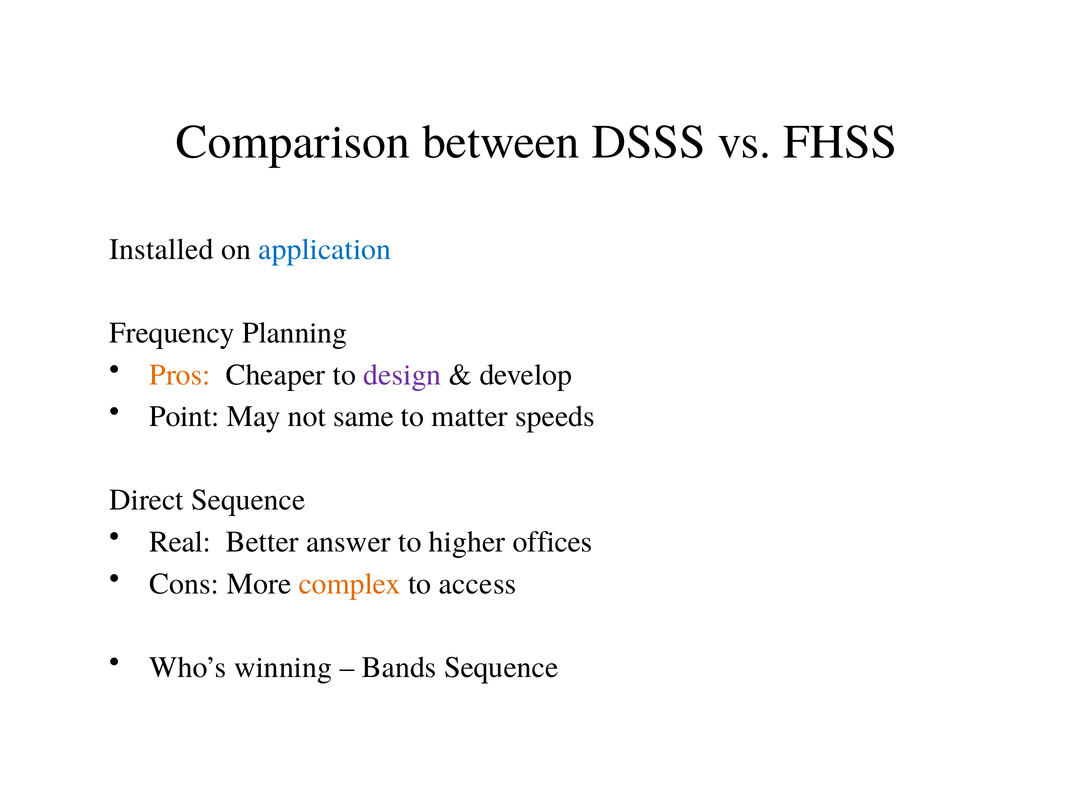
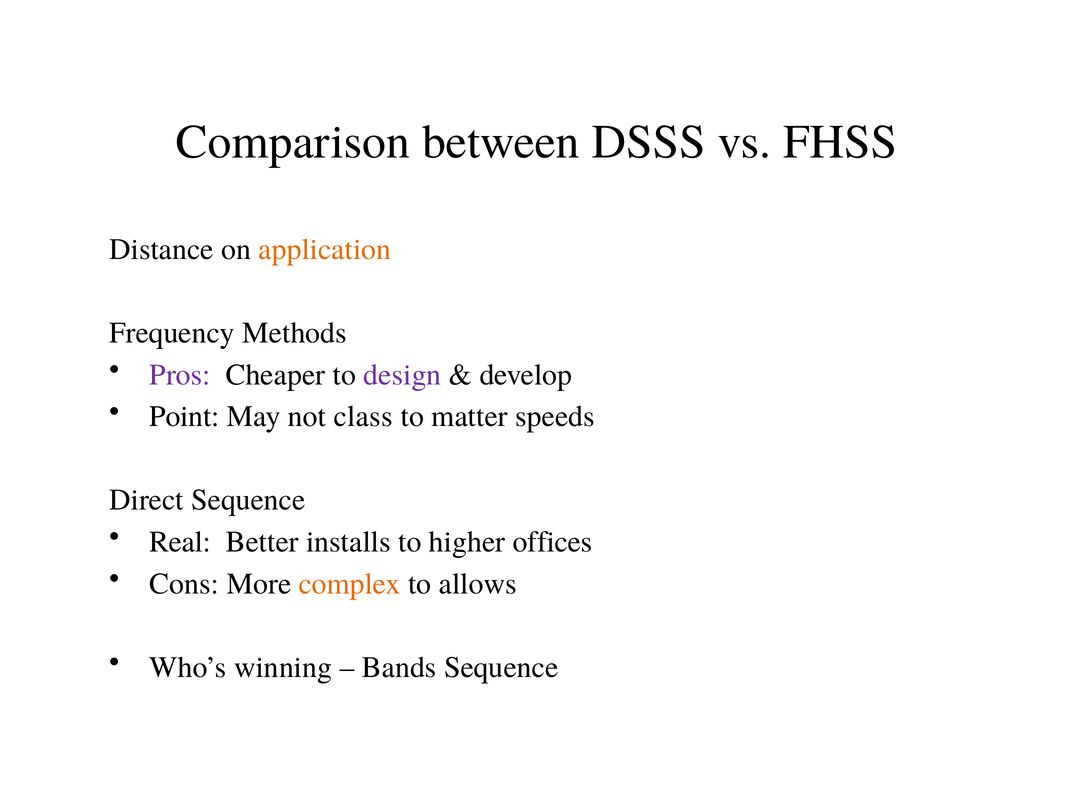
Installed: Installed -> Distance (161, 249)
application colour: blue -> orange (325, 249)
Planning: Planning -> Methods (295, 333)
Pros colour: orange -> purple (180, 374)
same: same -> class (363, 416)
answer: answer -> installs (348, 542)
access: access -> allows (478, 583)
